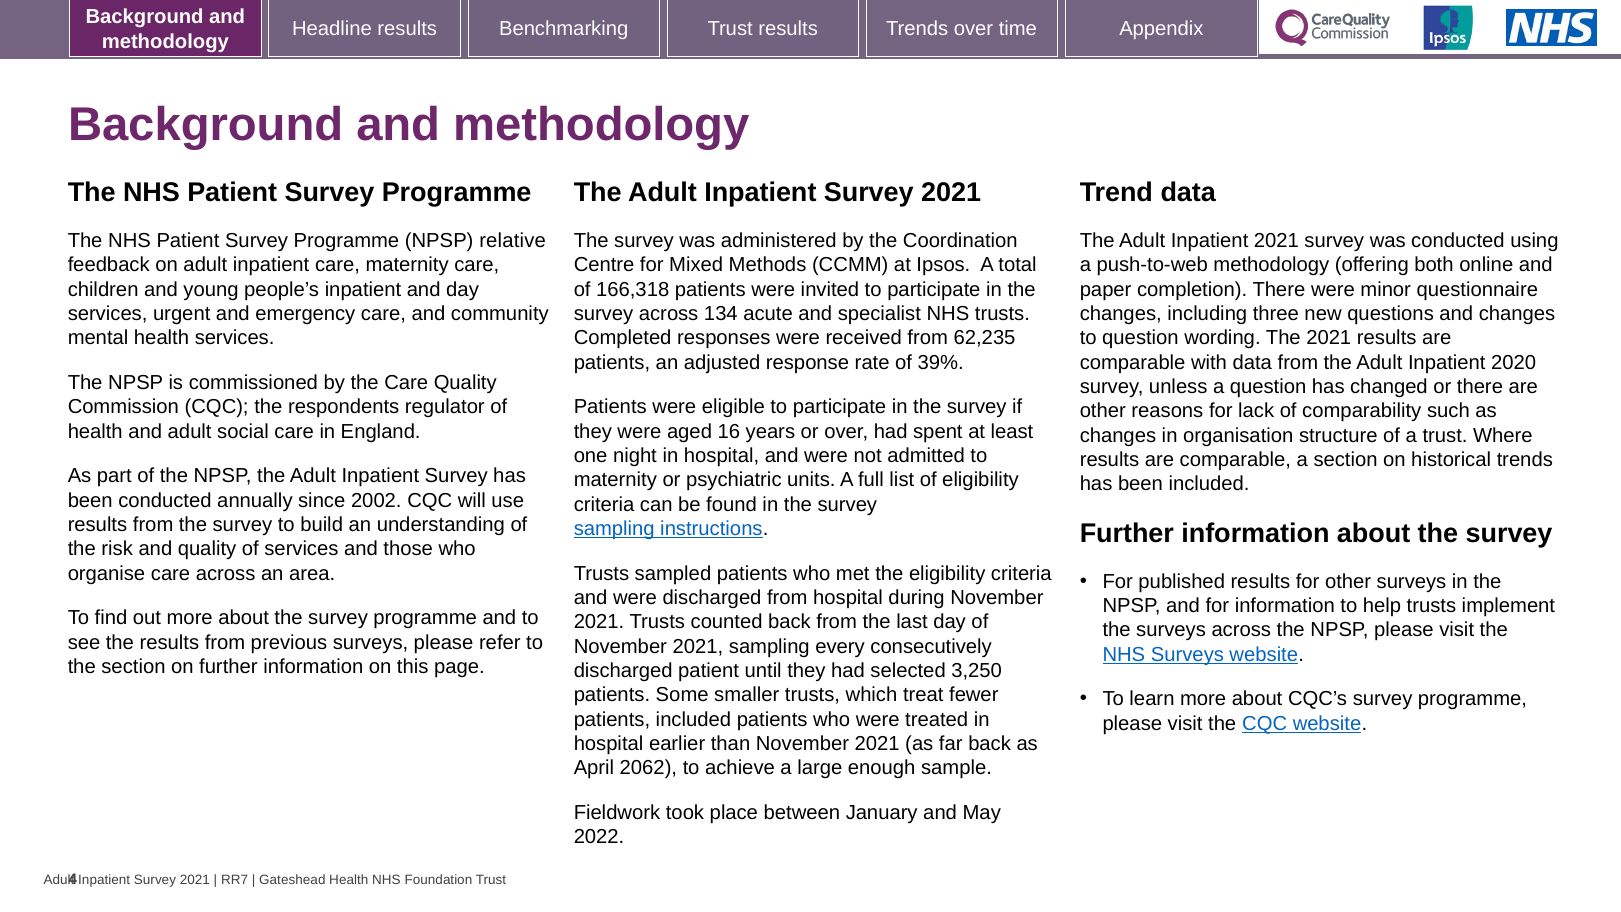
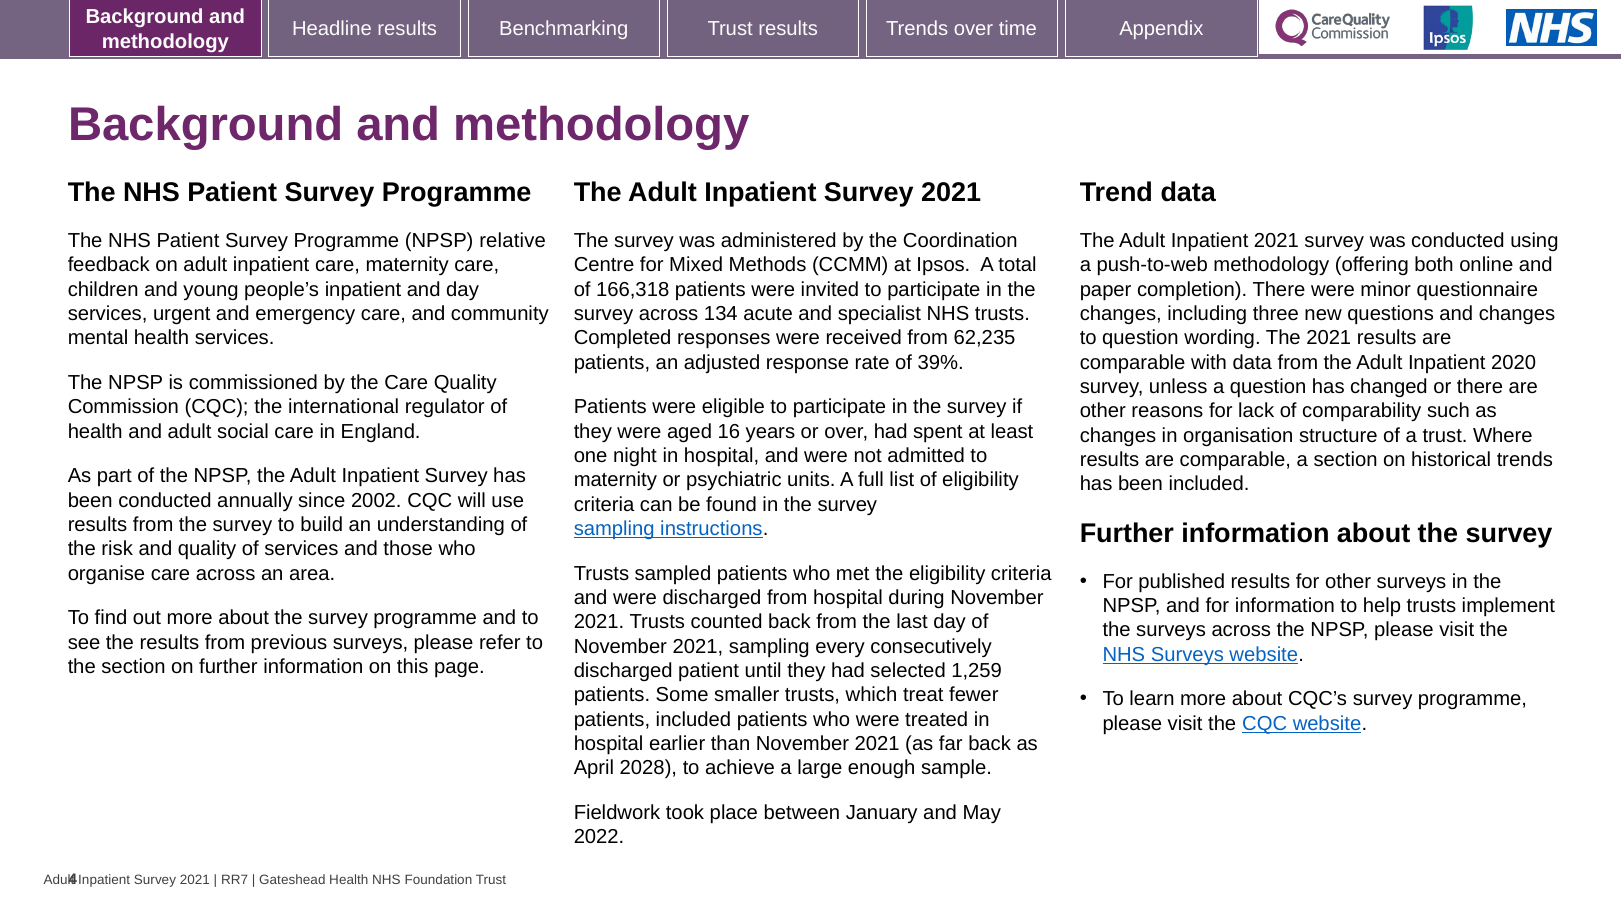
respondents: respondents -> international (344, 407)
3,250: 3,250 -> 1,259 (977, 671)
2062: 2062 -> 2028 (648, 768)
